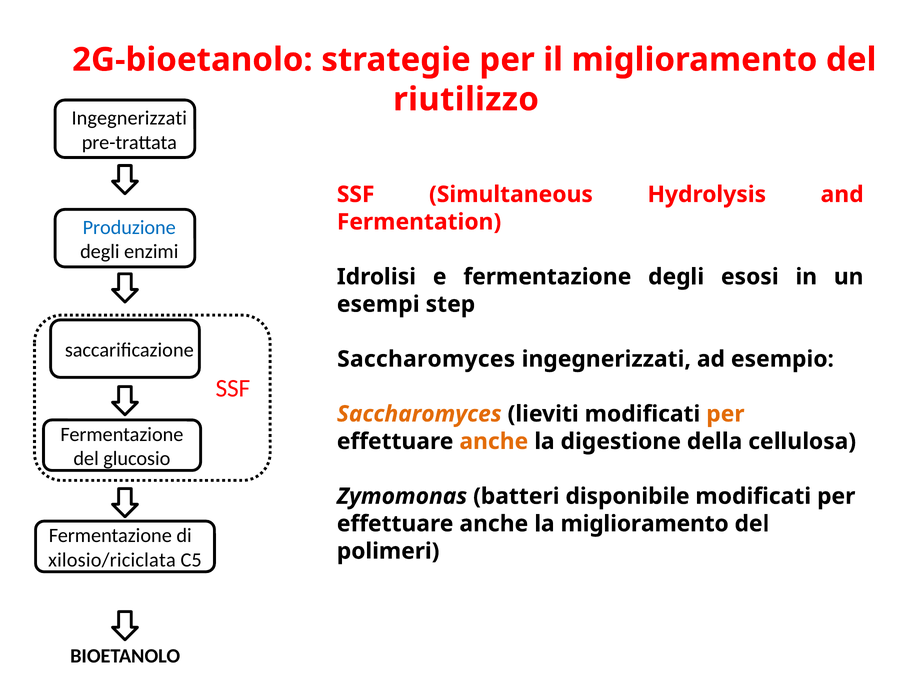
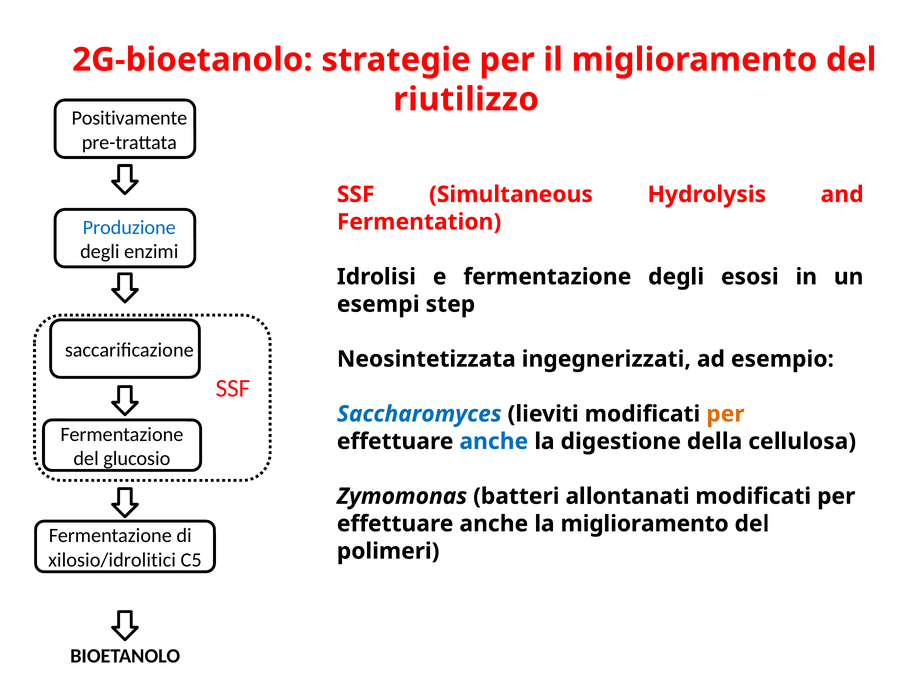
Ingegnerizzati: Ingegnerizzati -> Positivamente (129, 118)
Saccharomyces: Saccharomyces -> Neosintetizzata (426, 359)
Saccharomyces colour: orange -> blue (419, 414)
anche colour: orange -> blue (494, 442)
disponibile: disponibile -> allontanati (628, 496)
xilosio/riciclata: xilosio/riciclata -> xilosio/idrolitici (112, 560)
